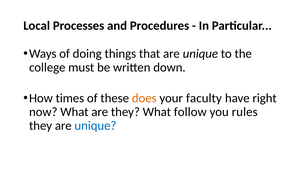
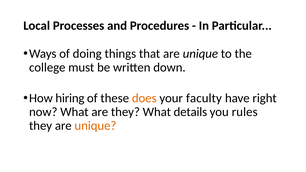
times: times -> hiring (70, 98)
follow: follow -> details (190, 112)
unique colour: blue -> orange (95, 126)
